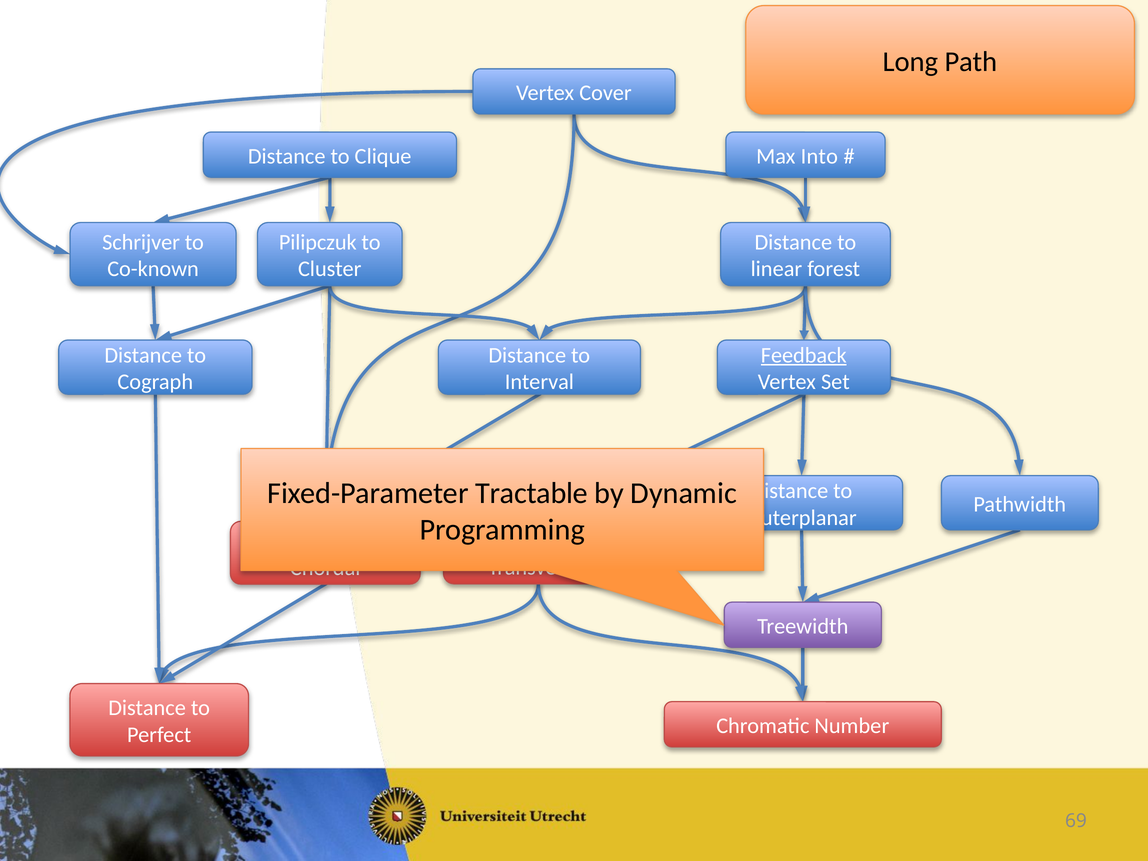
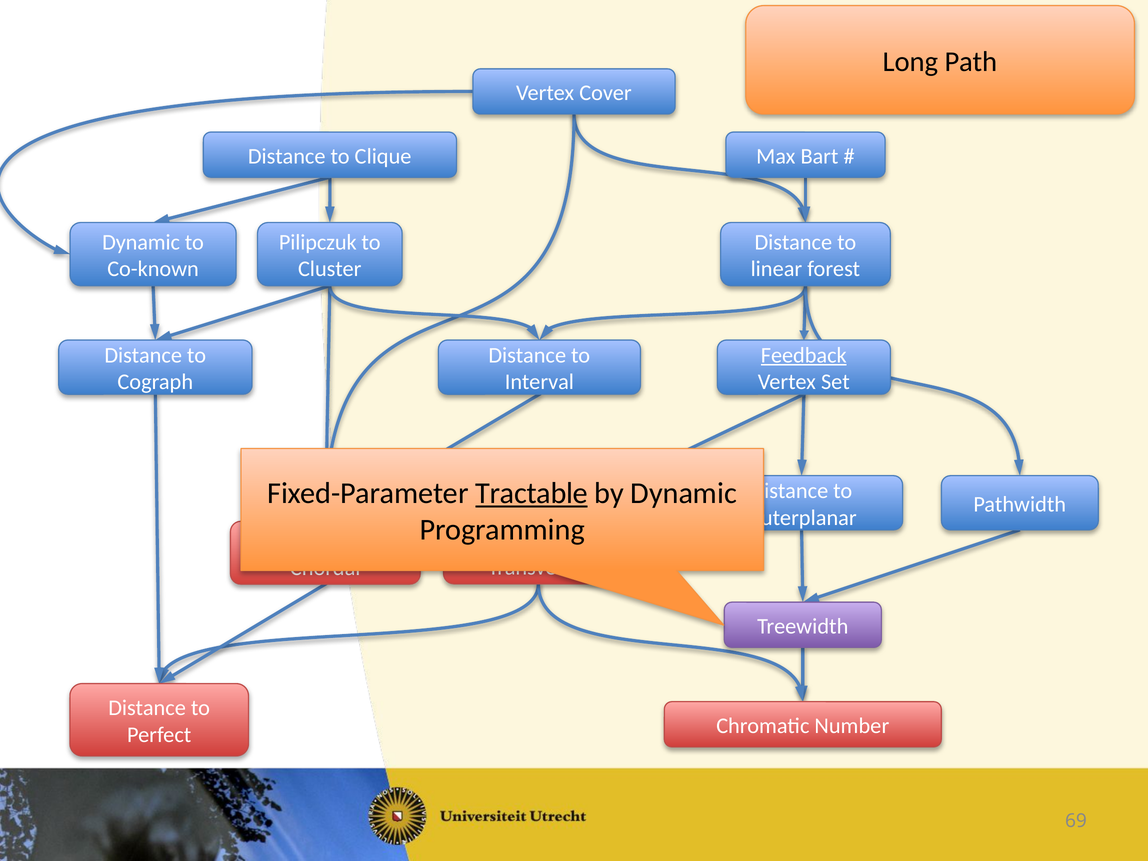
Into: Into -> Bart (819, 156)
Schrijver: Schrijver -> Dynamic (141, 242)
Tractable underline: none -> present (532, 493)
